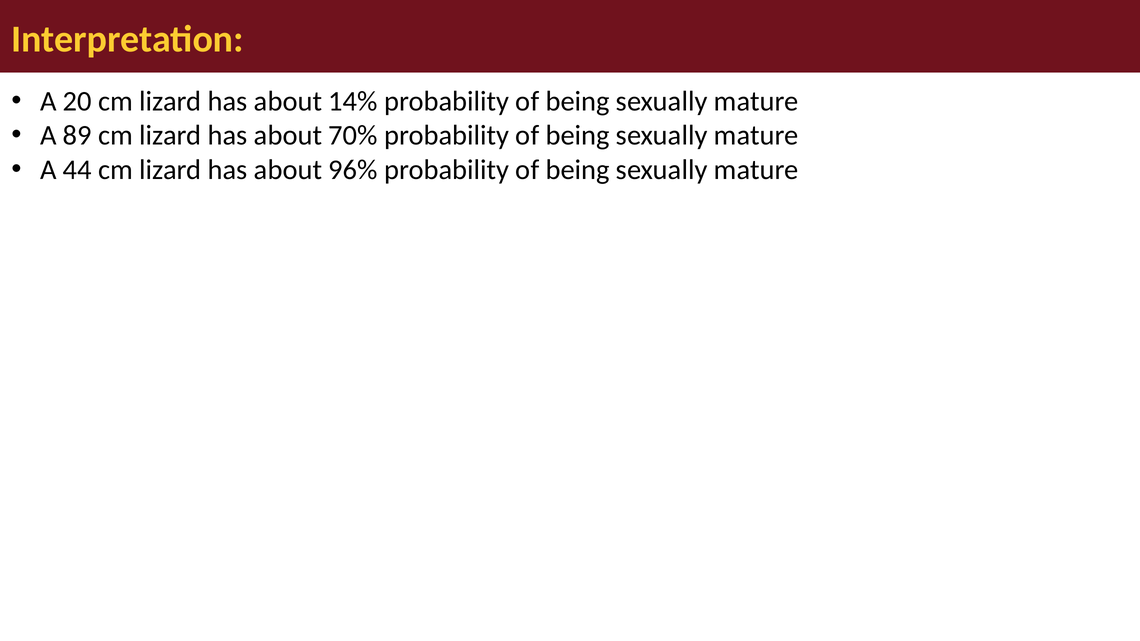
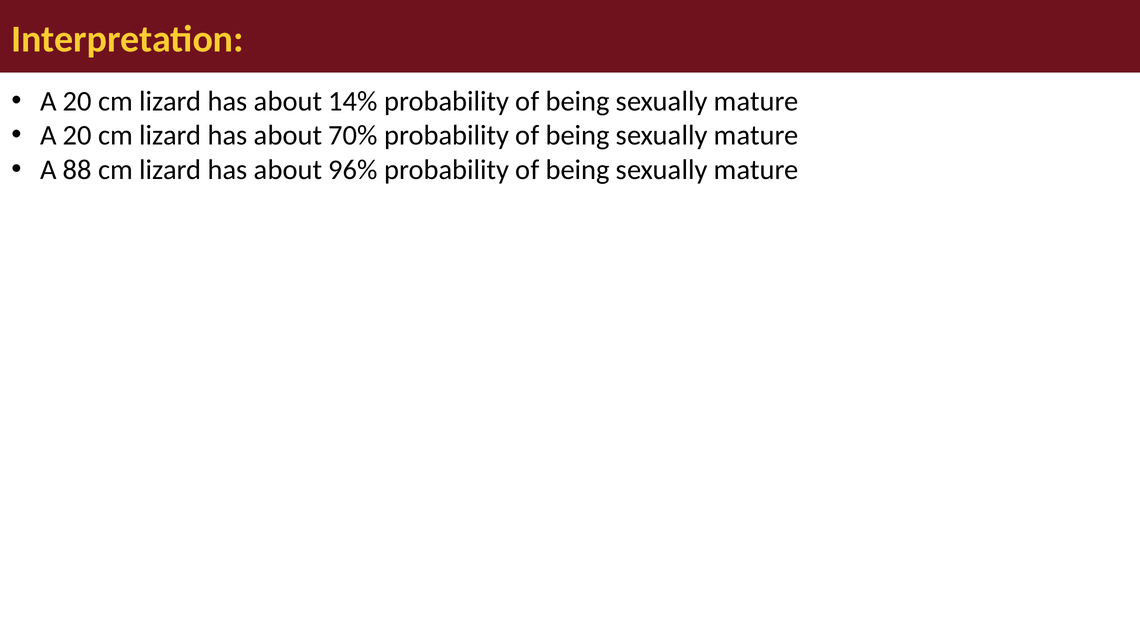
89: 89 -> 20 (77, 136)
44: 44 -> 88 (77, 170)
